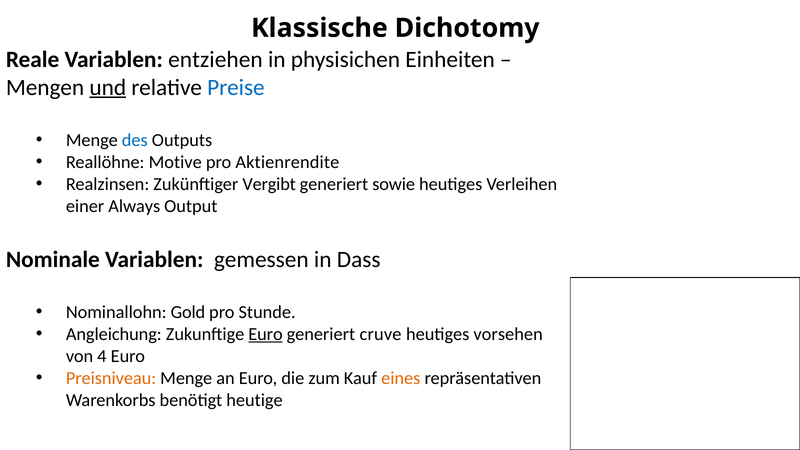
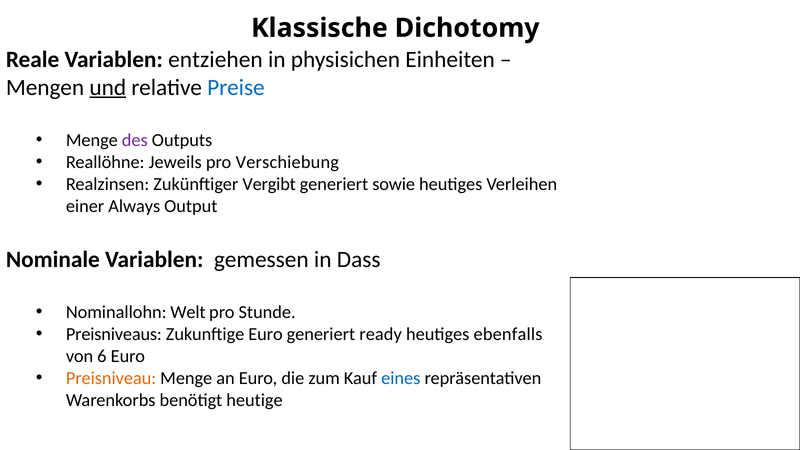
des colour: blue -> purple (135, 140)
Motive: Motive -> Jeweils (175, 162)
Aktienrendite: Aktienrendite -> Verschiebung (287, 162)
Gold: Gold -> Welt (188, 312)
Angleichung: Angleichung -> Preisniveaus (114, 334)
Euro underline: present -> none (266, 334)
cruve: cruve -> ready (381, 334)
vorsehen: vorsehen -> ebenfalls (508, 334)
4: 4 -> 6 (102, 356)
eines colour: orange -> blue (401, 378)
